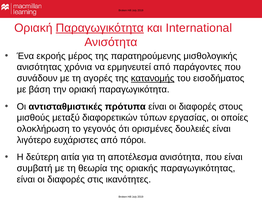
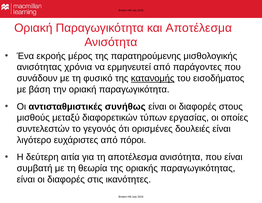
Παραγωγικότητα underline: present -> none (100, 28)
και International: International -> Αποτέλεσμα (199, 28)
αγορές: αγορές -> φυσικό (98, 78)
πρότυπα: πρότυπα -> συνήθως (125, 106)
ολοκλήρωση: ολοκλήρωση -> συντελεστών (43, 129)
